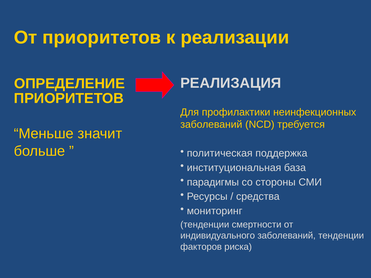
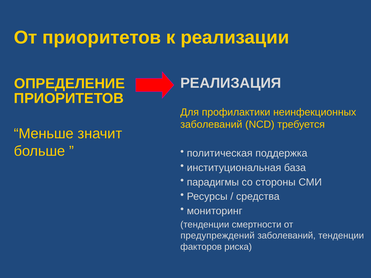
индивидуального: индивидуального -> предупреждений (218, 236)
